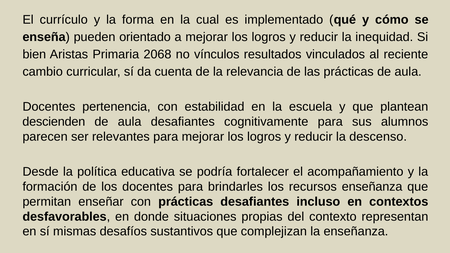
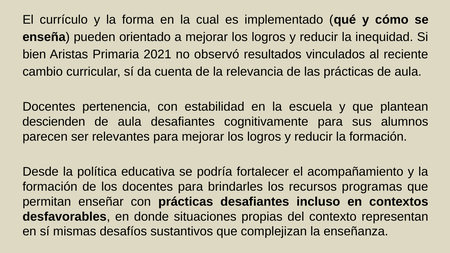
2068: 2068 -> 2021 (157, 54)
vínculos: vínculos -> observó (217, 54)
reducir la descenso: descenso -> formación (378, 137)
recursos enseñanza: enseñanza -> programas (372, 187)
